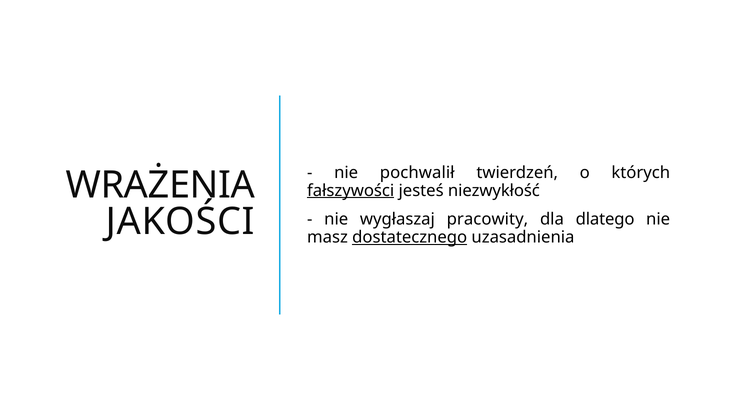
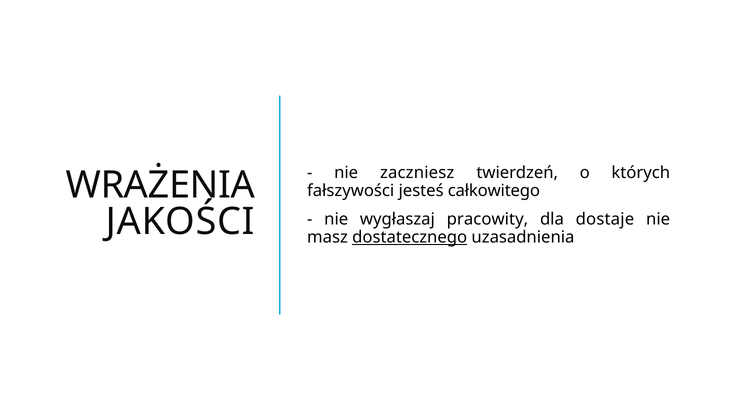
pochwalił: pochwalił -> zaczniesz (417, 173)
fałszywości underline: present -> none (351, 191)
niezwykłość: niezwykłość -> całkowitego (494, 191)
dlatego: dlatego -> dostaje (605, 219)
